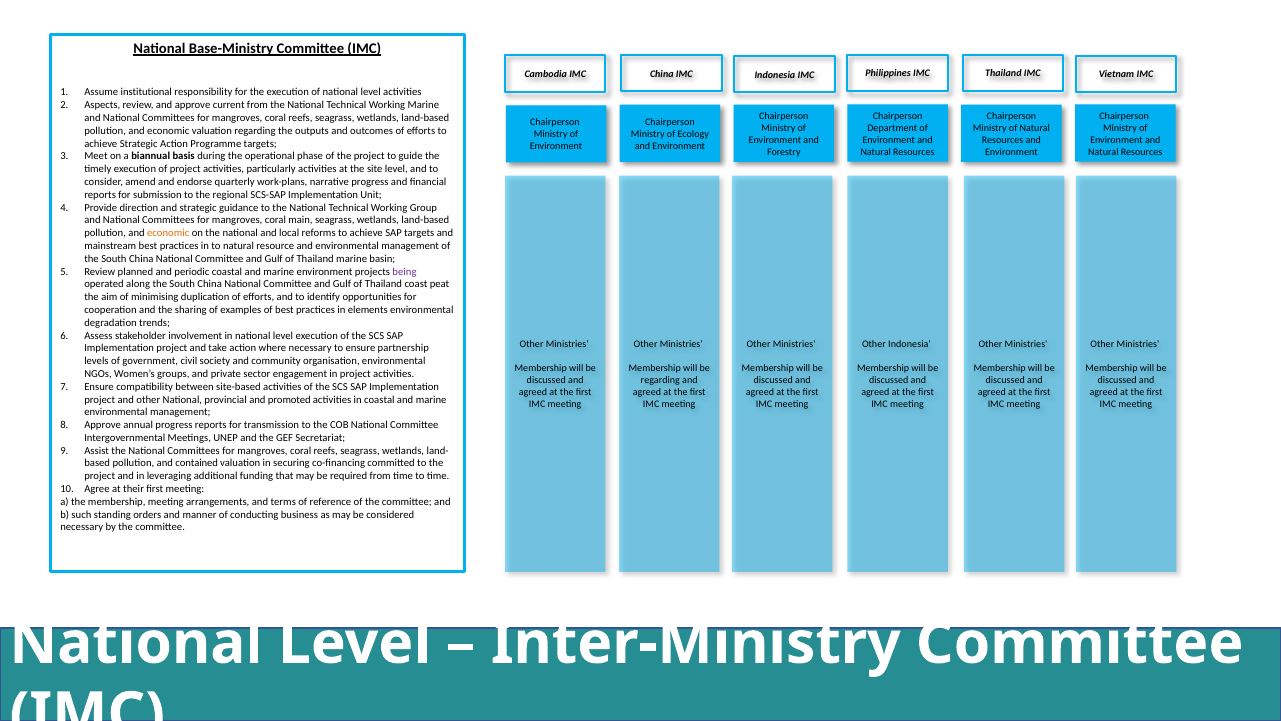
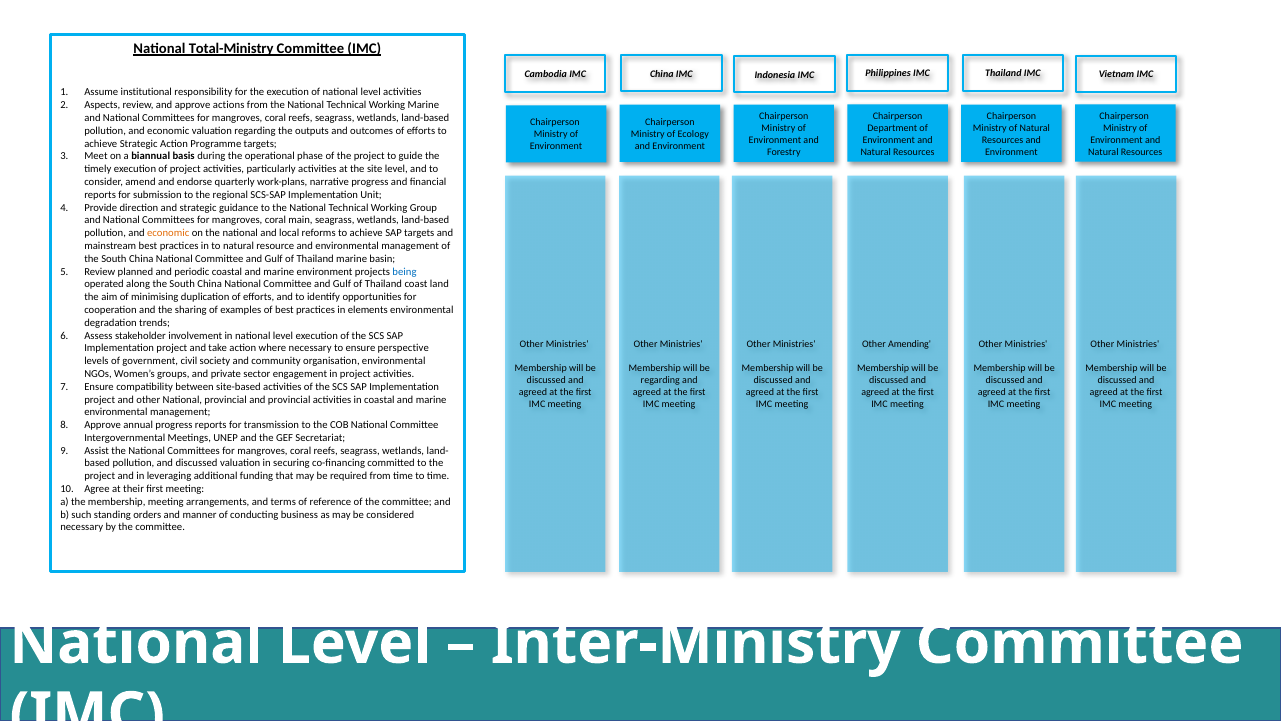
Base-Ministry: Base-Ministry -> Total-Ministry (231, 49)
current: current -> actions (229, 105)
being colour: purple -> blue (405, 271)
peat: peat -> land (439, 284)
Other Indonesia: Indonesia -> Amending (910, 344)
partnership: partnership -> perspective (403, 348)
and promoted: promoted -> provincial (289, 399)
and contained: contained -> discussed (197, 463)
